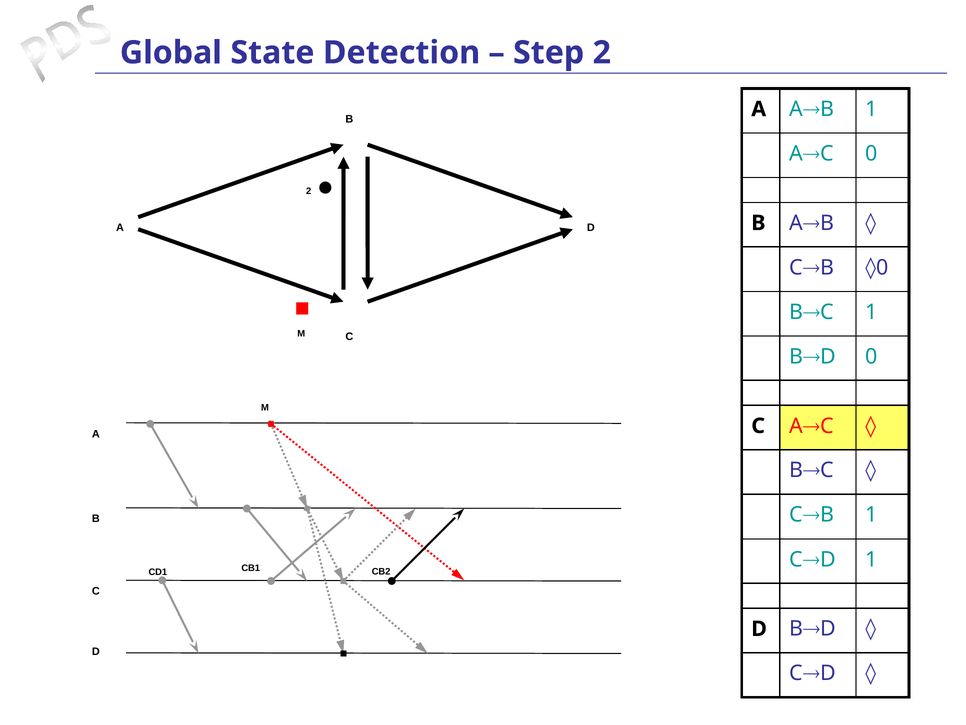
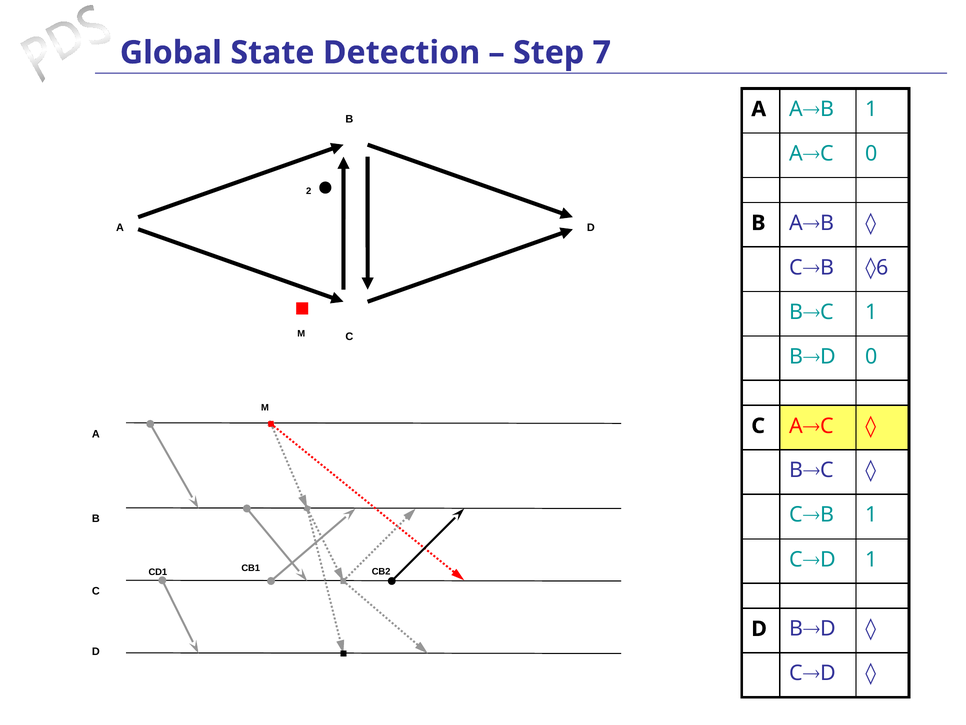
Step 2: 2 -> 7 (602, 53)
0: 0 -> 6 (882, 267)
